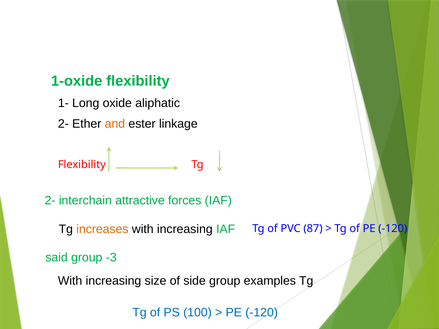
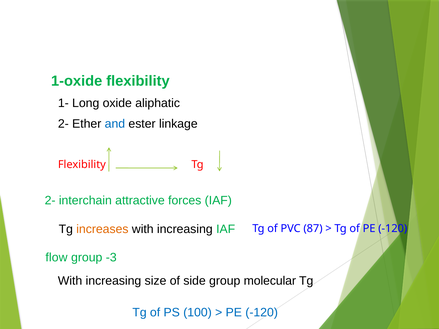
and colour: orange -> blue (115, 124)
said: said -> flow (57, 258)
examples: examples -> molecular (270, 281)
